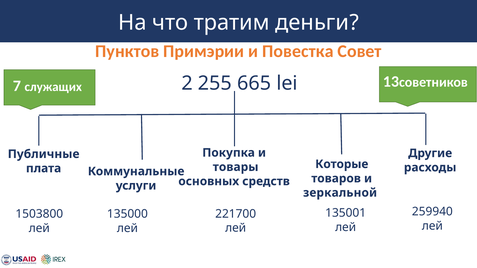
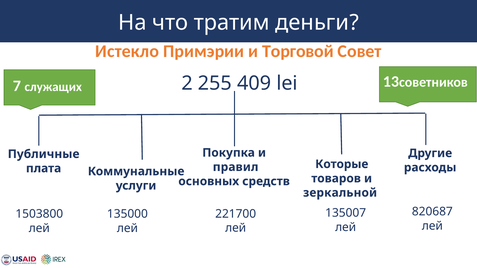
Пунктов: Пунктов -> Истекло (127, 51)
Повестка: Повестка -> Торговой (298, 51)
665: 665 -> 409 (254, 83)
товары: товары -> правил (236, 167)
259940: 259940 -> 820687 (432, 212)
135001: 135001 -> 135007 (346, 213)
